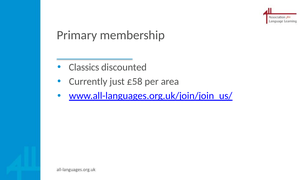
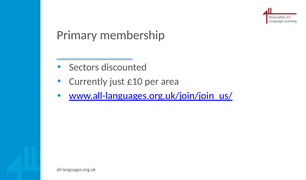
Classics: Classics -> Sectors (84, 67)
£58: £58 -> £10 (135, 82)
